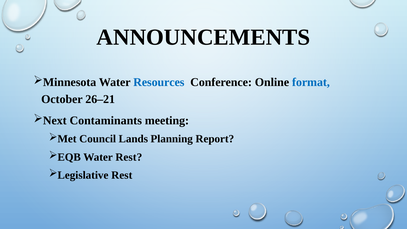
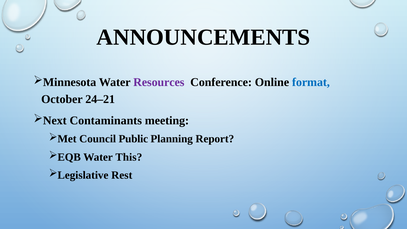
Resources colour: blue -> purple (159, 82)
26–21: 26–21 -> 24–21 (100, 99)
Lands: Lands -> Public (133, 139)
Water Rest: Rest -> This (129, 157)
